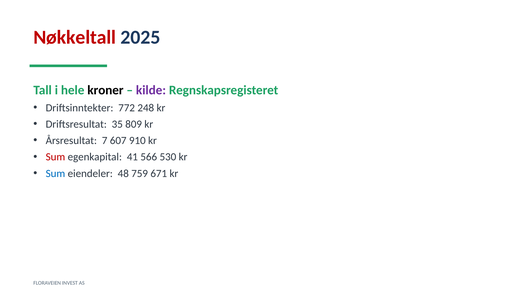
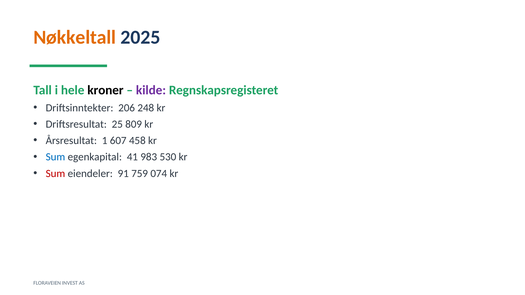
Nøkkeltall colour: red -> orange (75, 37)
772: 772 -> 206 (127, 108)
35: 35 -> 25 (117, 124)
7: 7 -> 1 (105, 141)
910: 910 -> 458 (137, 141)
Sum colour: red -> blue (55, 157)
566: 566 -> 983 (149, 157)
Sum colour: blue -> red (55, 174)
48: 48 -> 91 (123, 174)
671: 671 -> 074 (159, 174)
